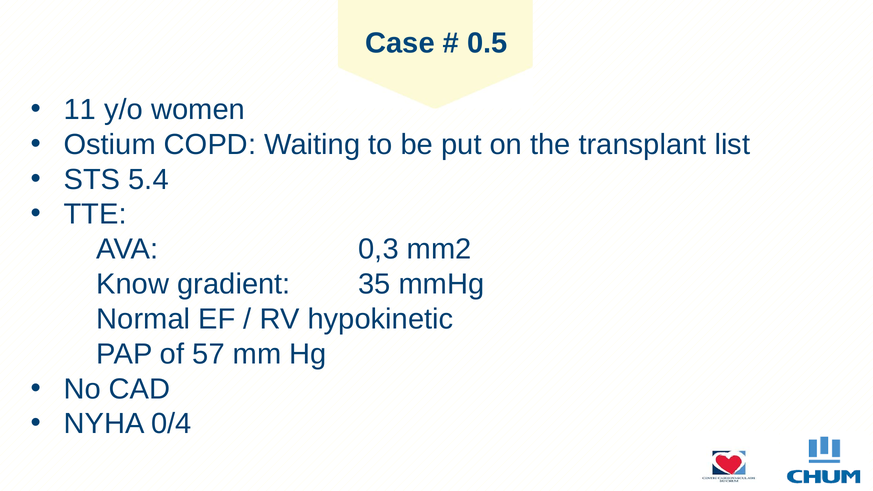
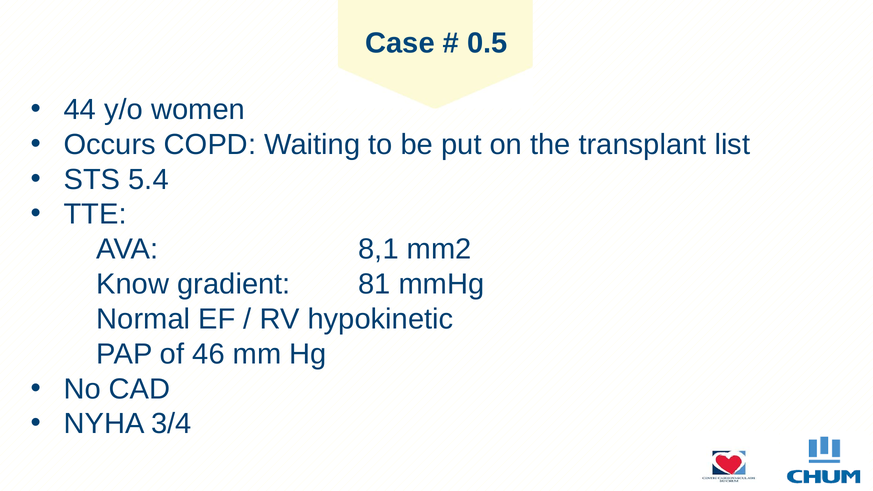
11: 11 -> 44 (80, 110)
Ostium: Ostium -> Occurs (110, 145)
0,3: 0,3 -> 8,1 (379, 249)
35: 35 -> 81 (374, 284)
57: 57 -> 46 (209, 354)
0/4: 0/4 -> 3/4 (171, 424)
